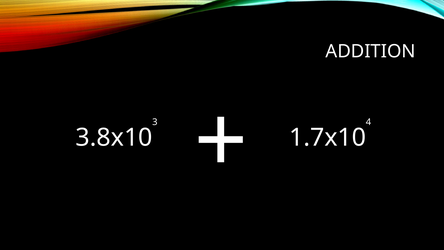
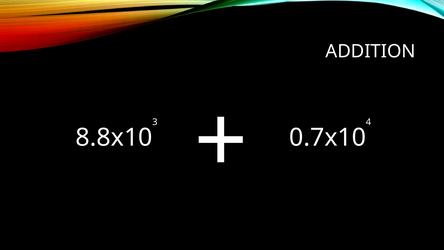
3.8x10: 3.8x10 -> 8.8x10 (114, 137)
1.7x10: 1.7x10 -> 0.7x10 (328, 137)
